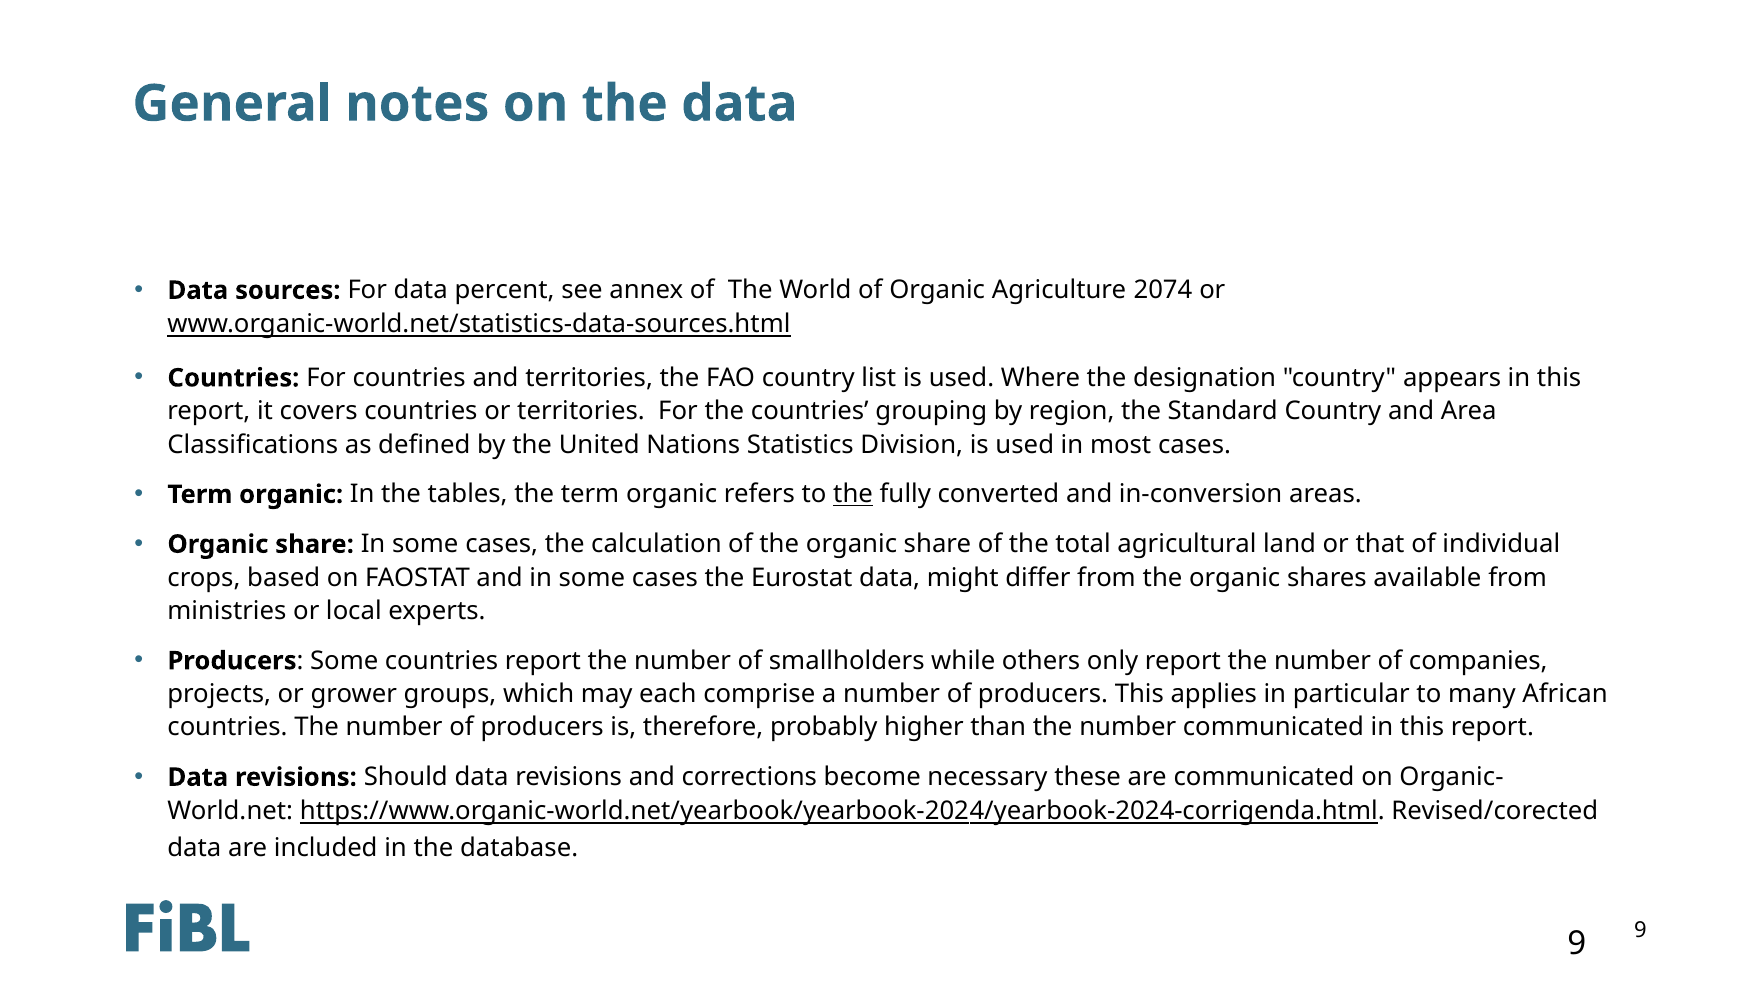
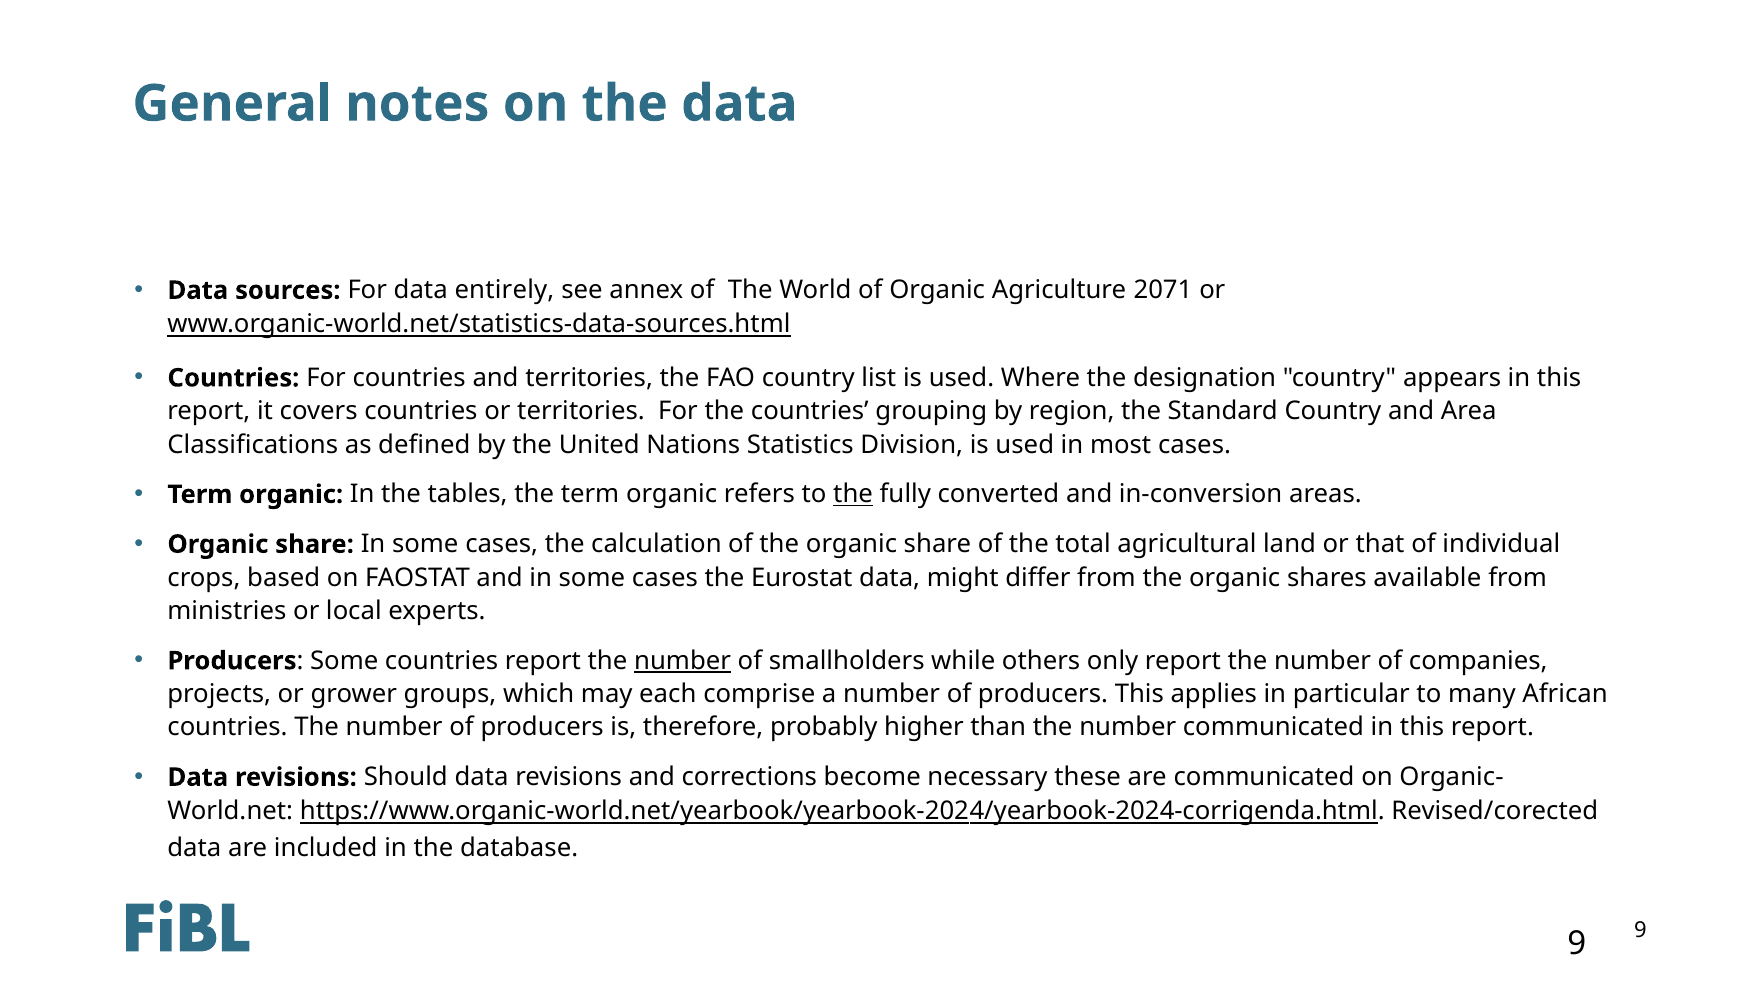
percent: percent -> entirely (504, 290)
2074: 2074 -> 2071 (1163, 290)
number underline: none -> present (683, 661)
